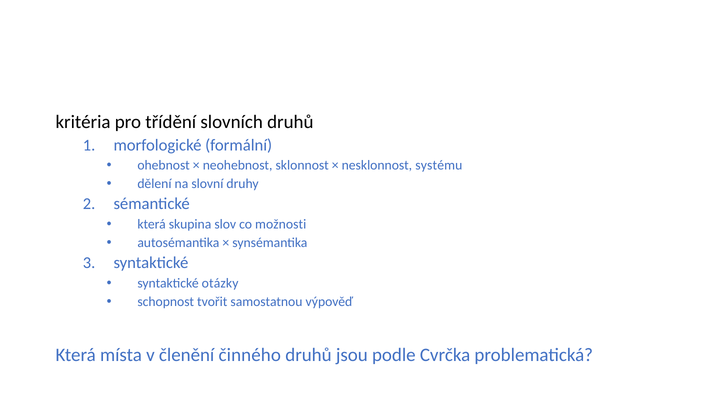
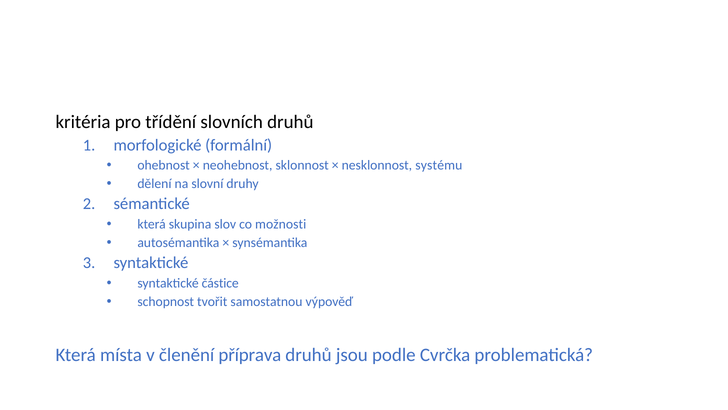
otázky: otázky -> částice (220, 283)
činného: činného -> příprava (250, 355)
